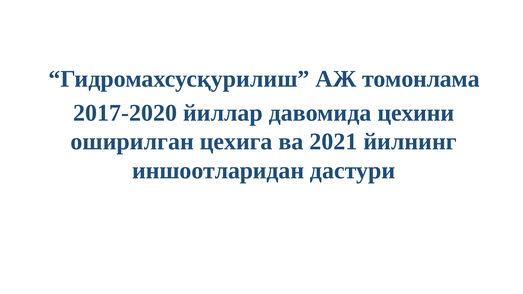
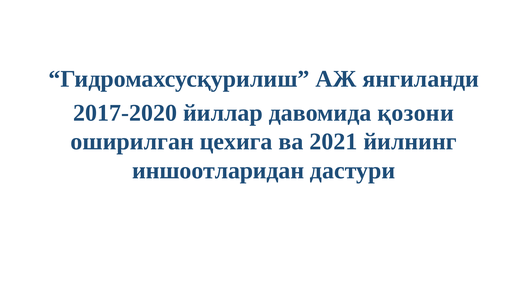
томонлама: томонлама -> янгиланди (421, 79)
цехини: цехини -> қозони (416, 113)
